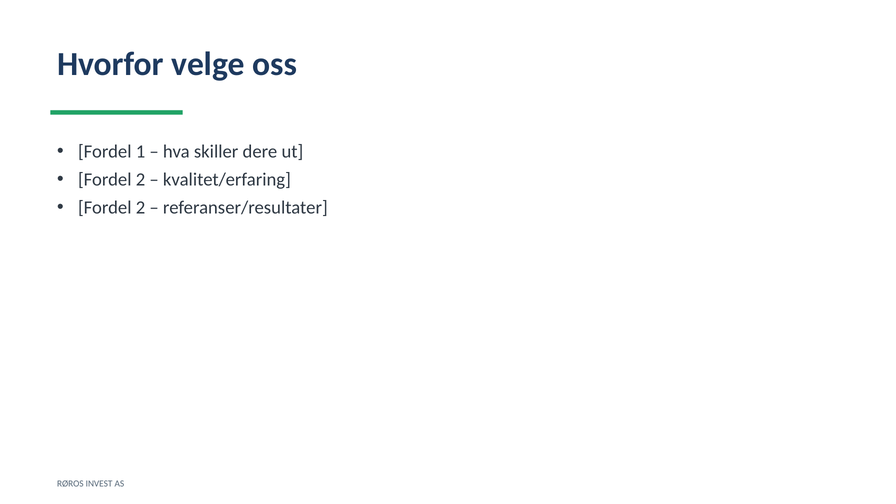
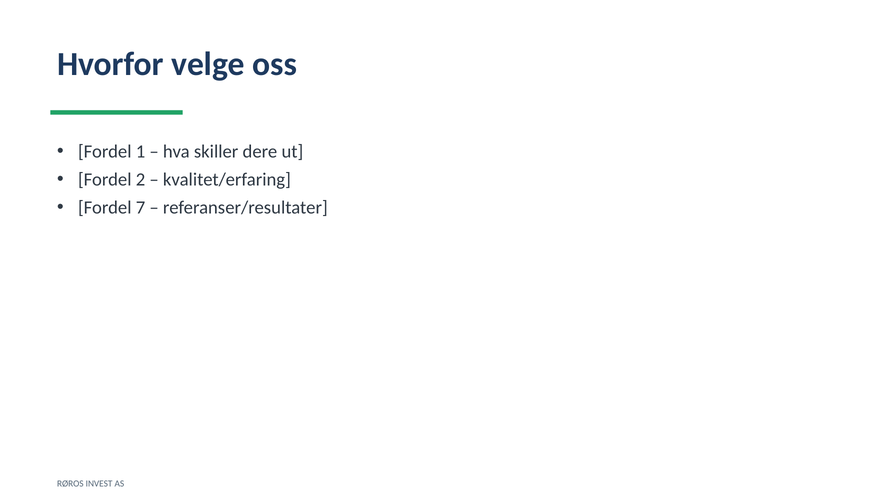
2: 2 -> 7 (141, 208)
